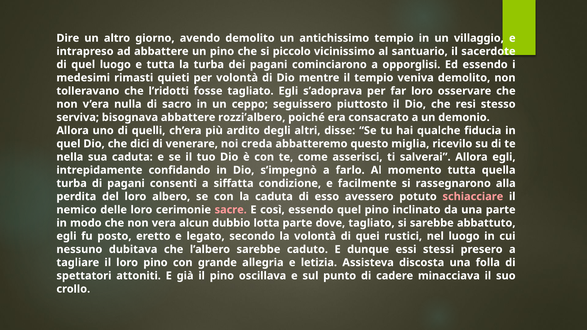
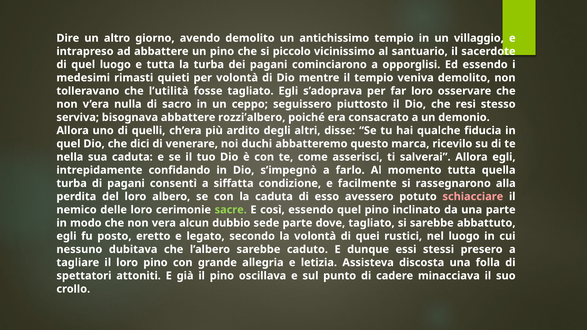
l’ridotti: l’ridotti -> l’utilità (169, 91)
creda: creda -> duchi (257, 144)
miglia: miglia -> marca (410, 144)
sacre colour: pink -> light green (231, 210)
lotta: lotta -> sede (266, 223)
